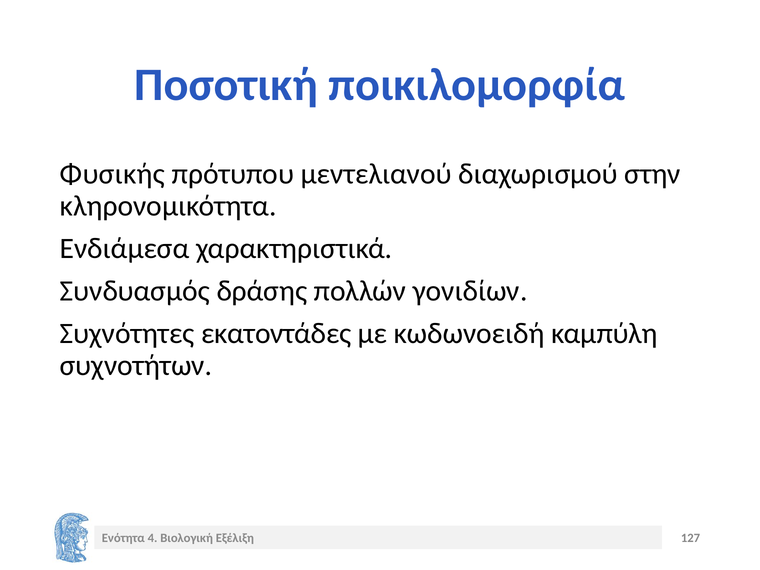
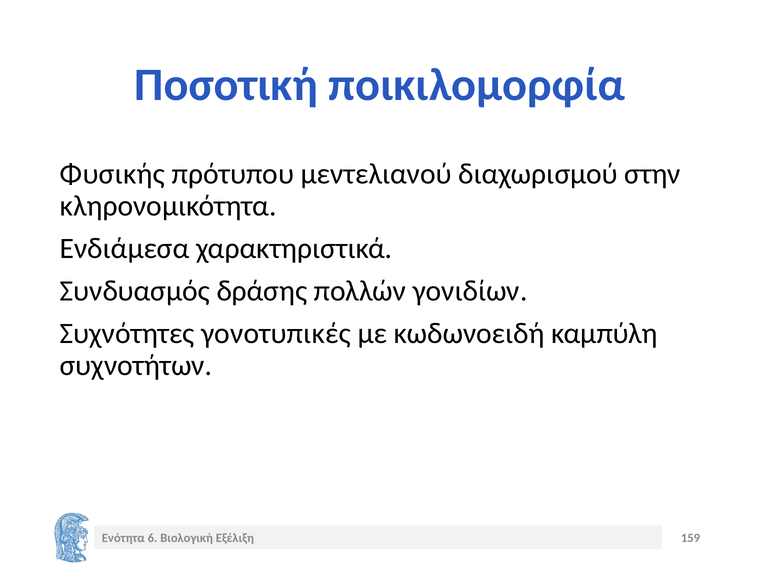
εκατοντάδες: εκατοντάδες -> γονοτυπικές (276, 334)
4: 4 -> 6 (153, 538)
127: 127 -> 159 (691, 538)
